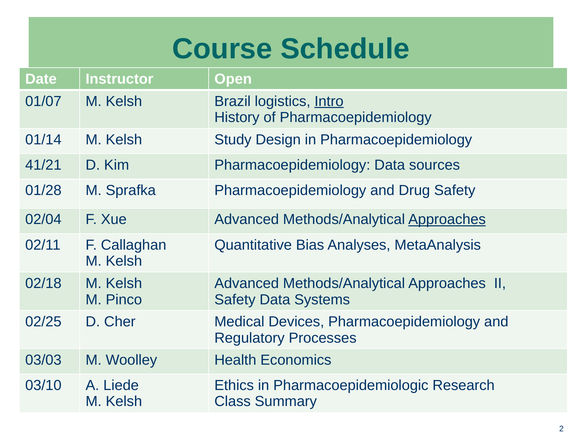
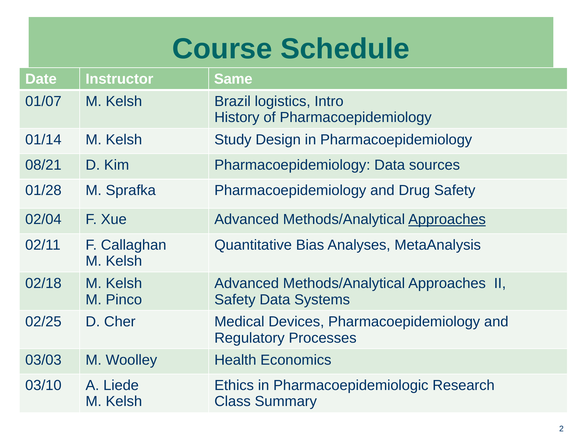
Open: Open -> Same (233, 79)
Intro underline: present -> none (329, 101)
41/21: 41/21 -> 08/21 (43, 165)
